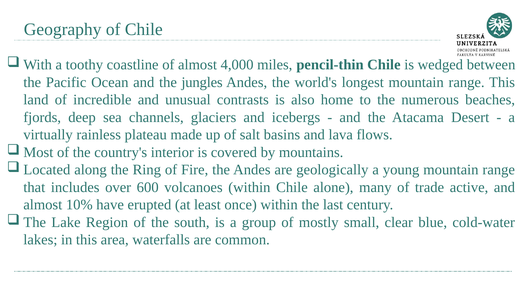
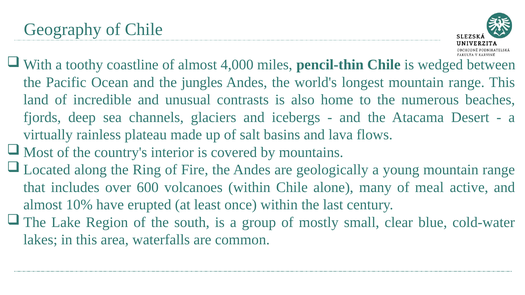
trade: trade -> meal (429, 187)
